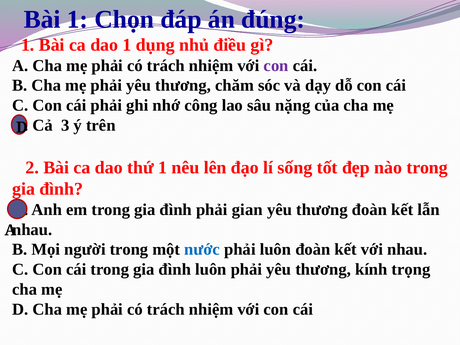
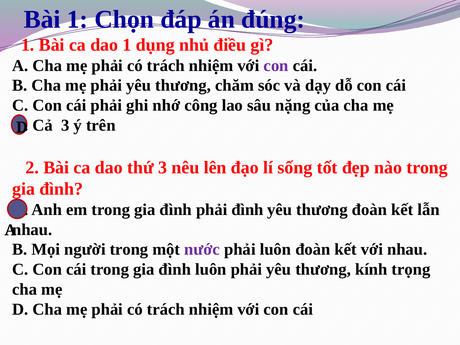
thứ 1: 1 -> 3 (163, 168)
phải gian: gian -> đình (247, 210)
nước colour: blue -> purple (202, 250)
